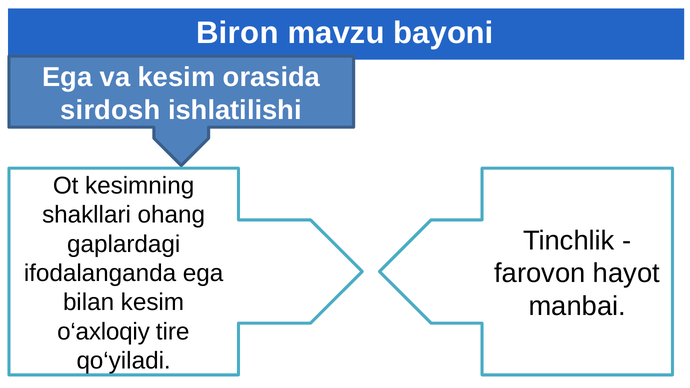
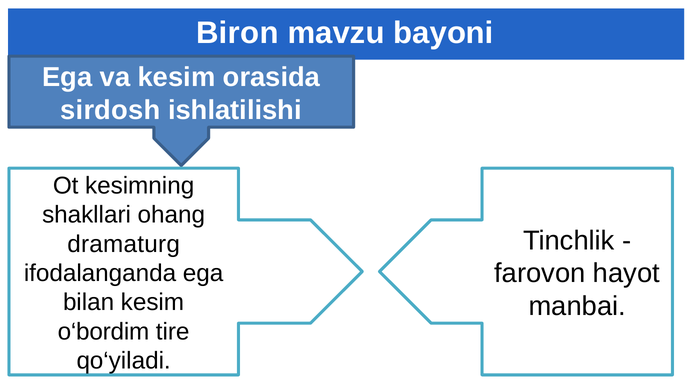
gaplardagi: gaplardagi -> dramaturg (124, 244)
o‘axloqiy: o‘axloqiy -> o‘bordim (103, 332)
